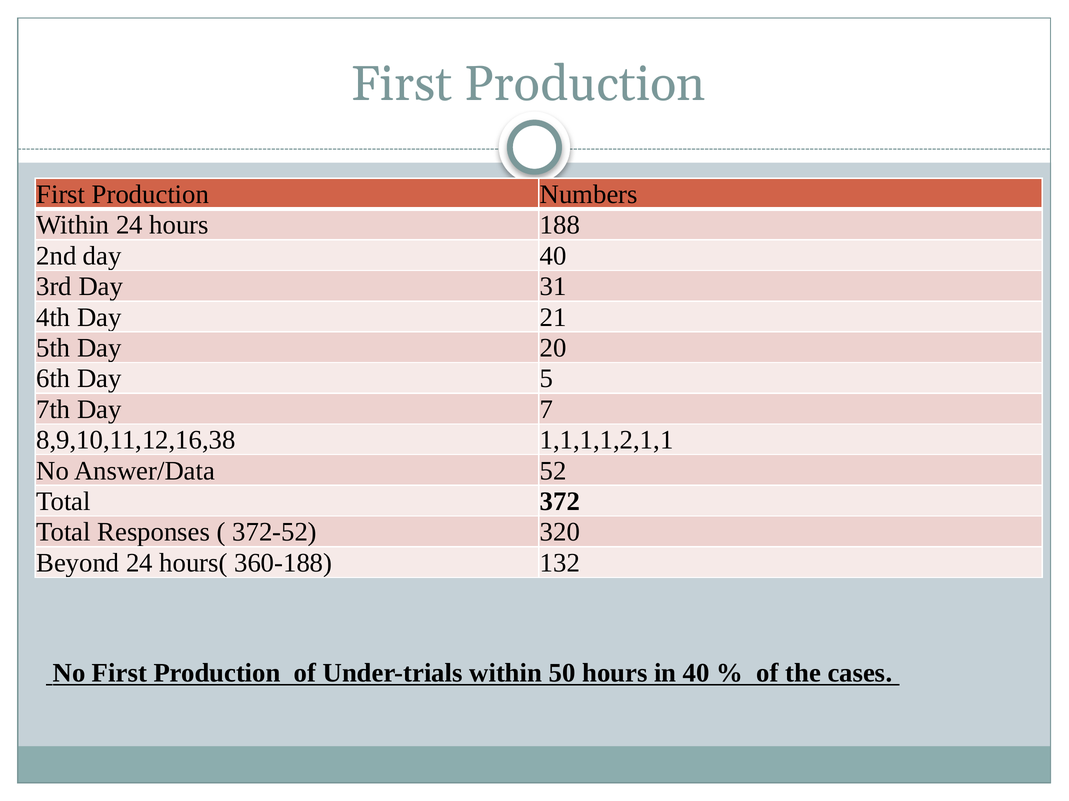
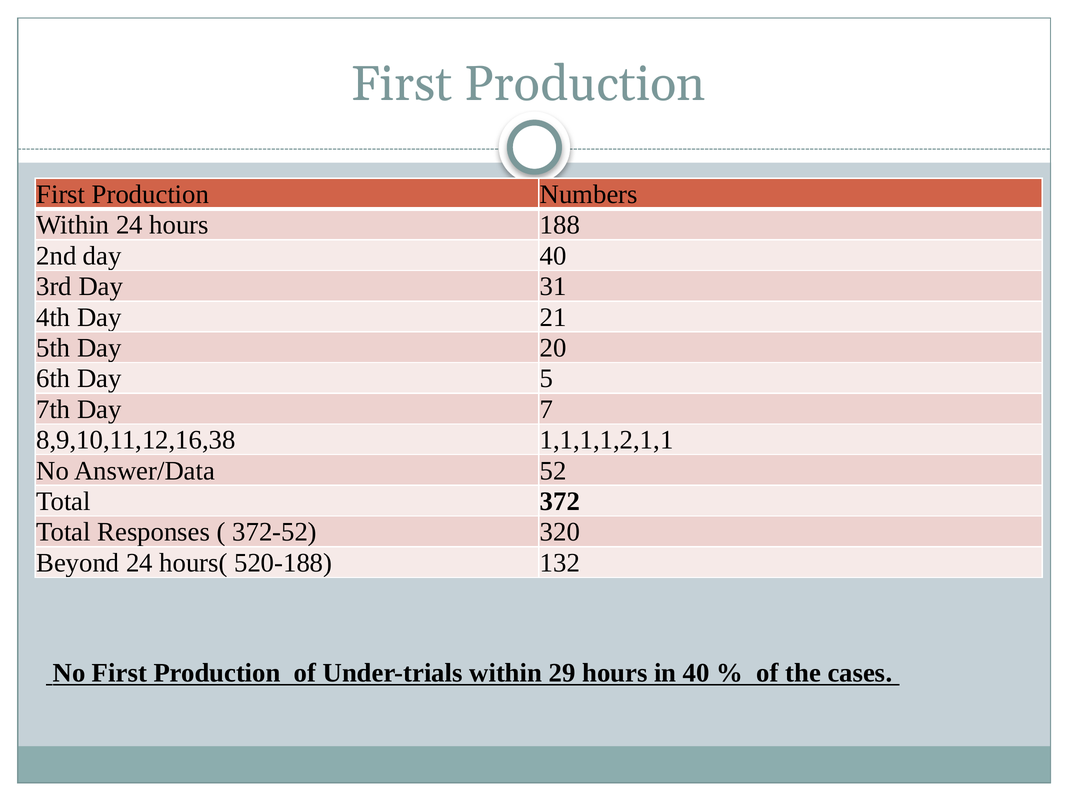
360-188: 360-188 -> 520-188 (283, 563)
50: 50 -> 29 (562, 673)
